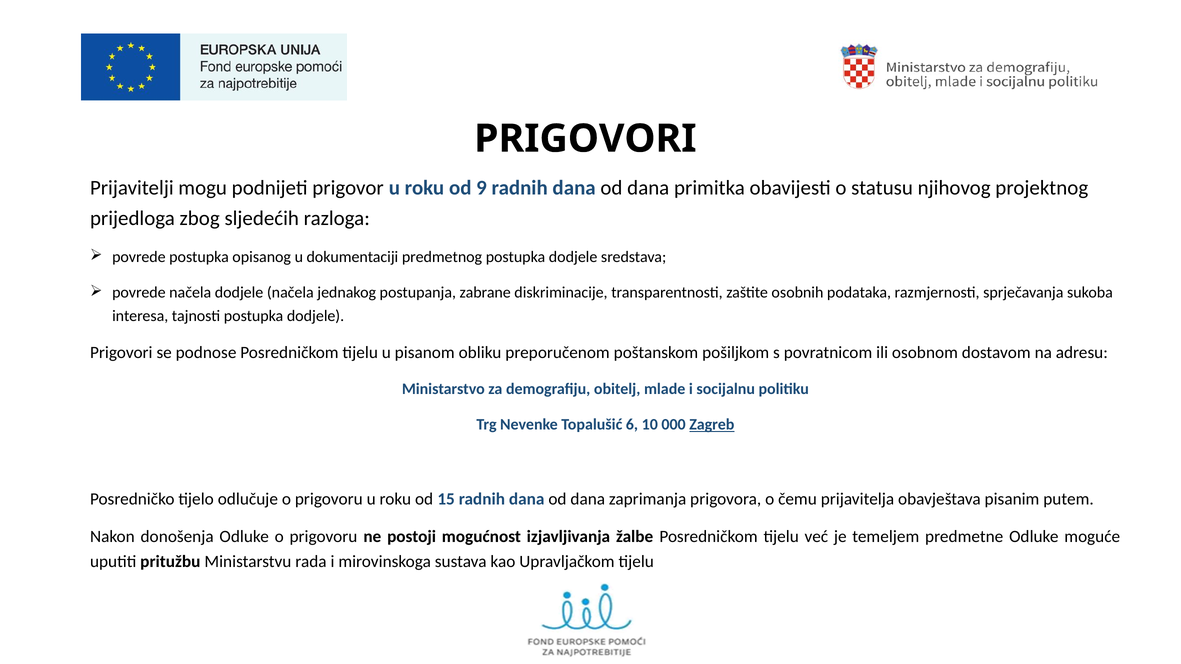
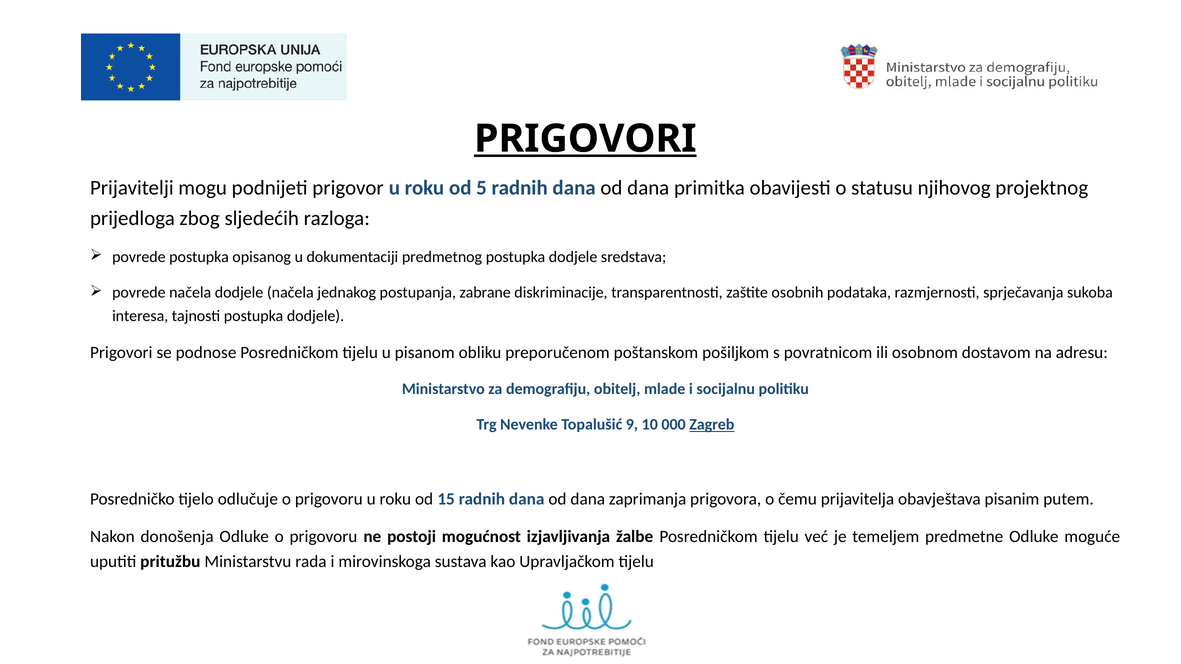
PRIGOVORI underline: none -> present (585, 139)
9: 9 -> 5 (481, 188)
6: 6 -> 9 (632, 425)
